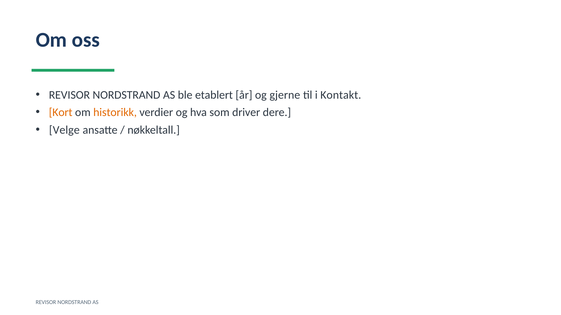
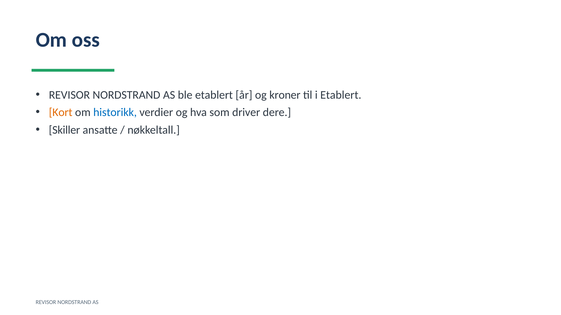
gjerne: gjerne -> kroner (285, 95)
i Kontakt: Kontakt -> Etablert (341, 95)
historikk colour: orange -> blue (115, 113)
Velge: Velge -> Skiller (64, 130)
